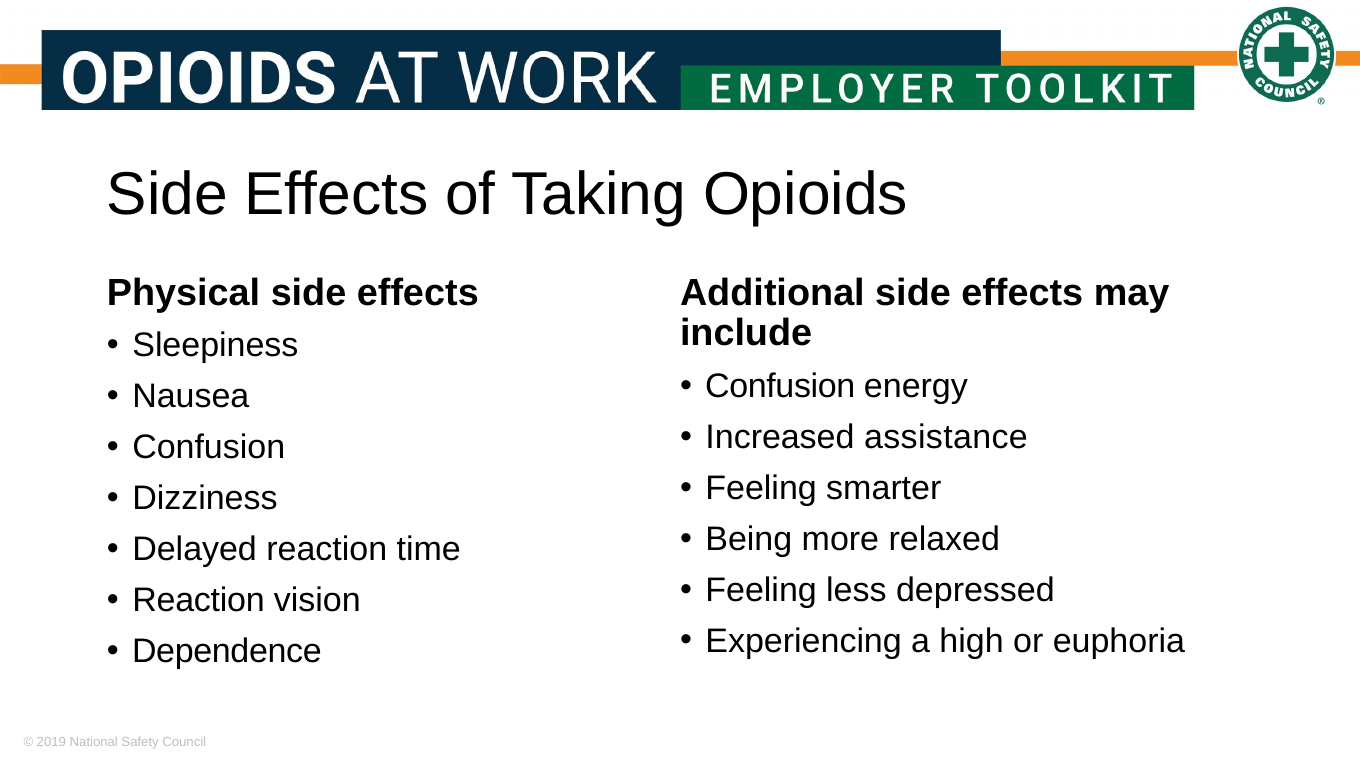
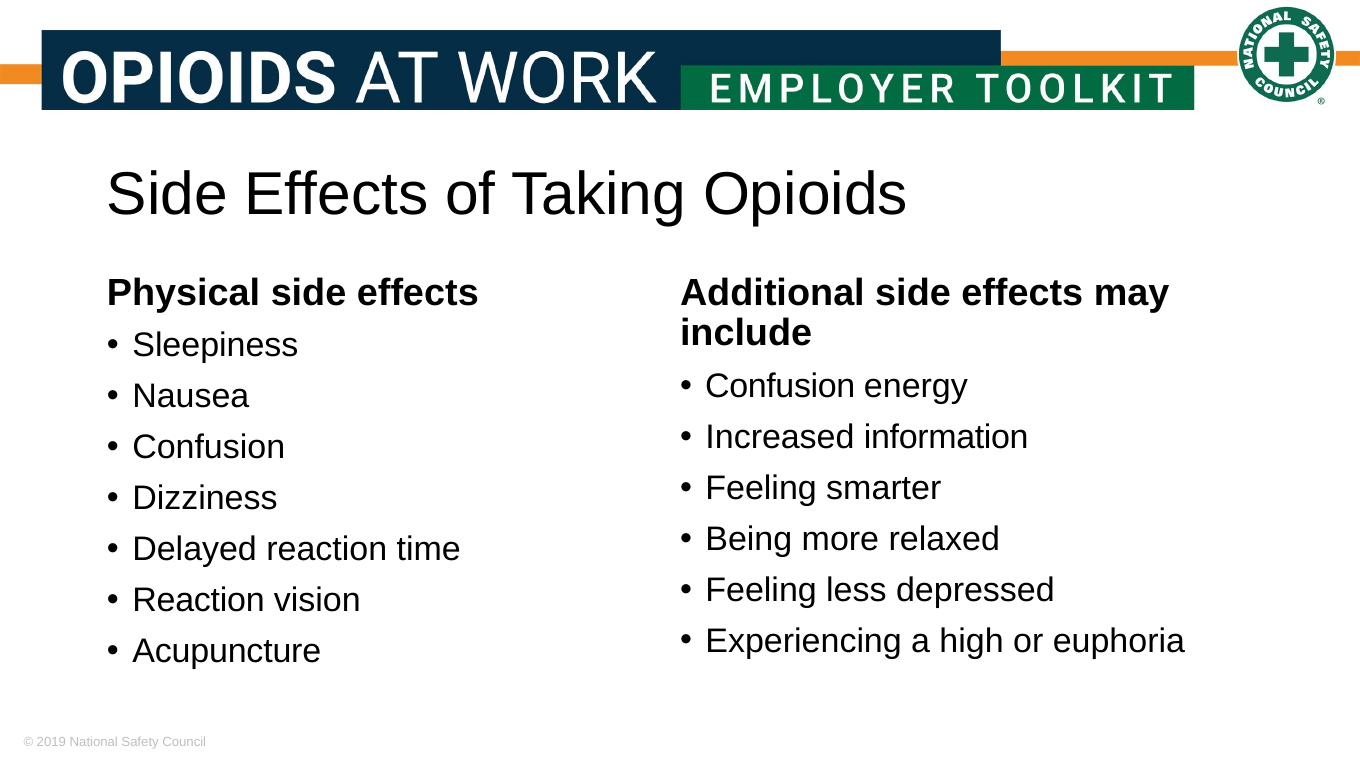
assistance: assistance -> information (946, 437)
Dependence: Dependence -> Acupuncture (227, 651)
